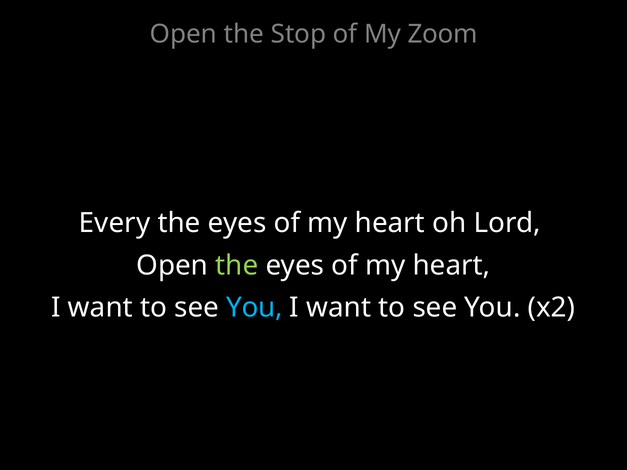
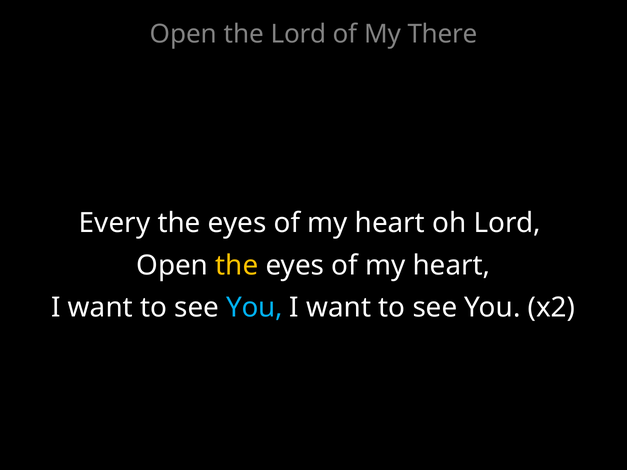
the Stop: Stop -> Lord (299, 34)
Zoom: Zoom -> There (443, 34)
the colour: light green -> yellow (237, 266)
